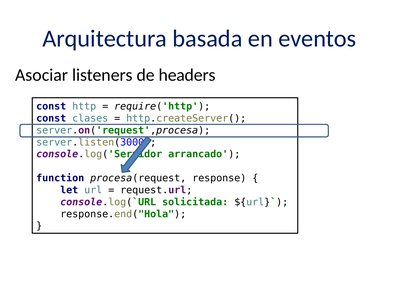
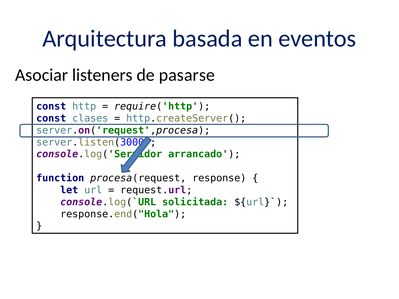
headers: headers -> pasarse (187, 75)
